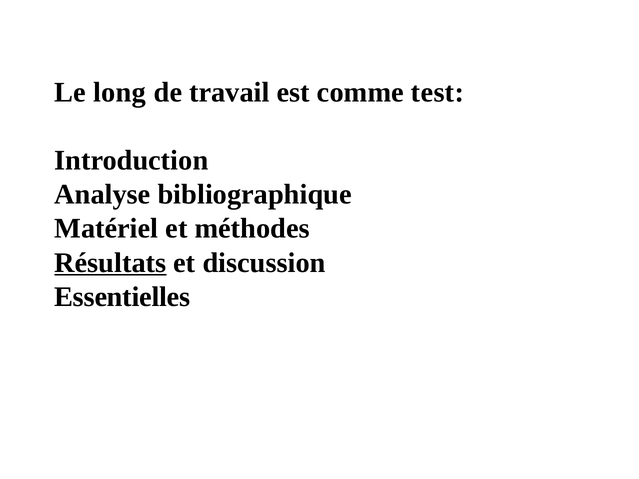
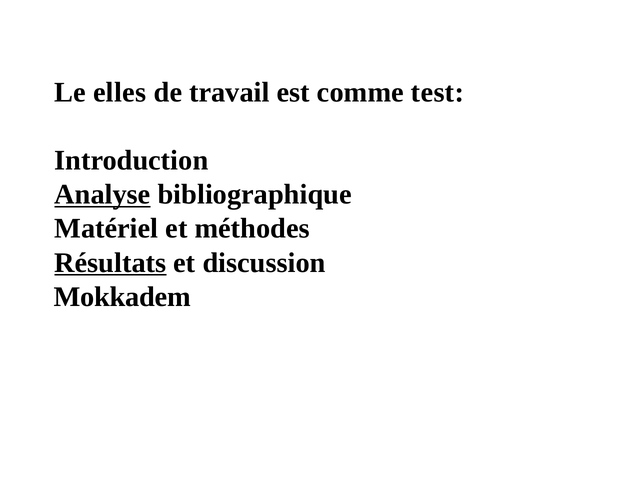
long: long -> elles (120, 92)
Analyse underline: none -> present (102, 195)
Essentielles: Essentielles -> Mokkadem (122, 297)
